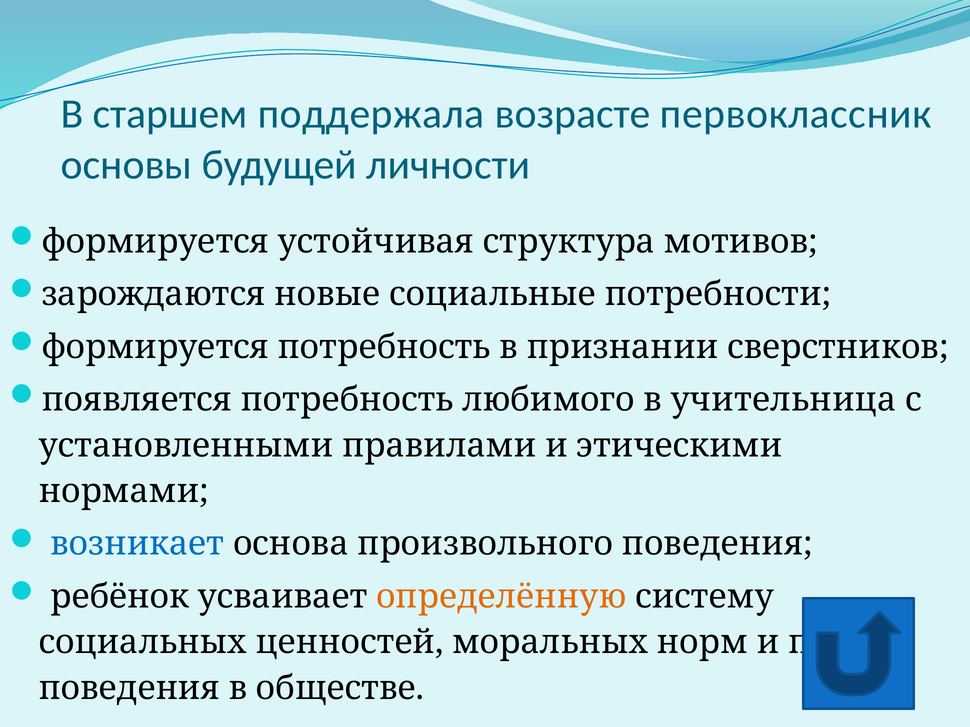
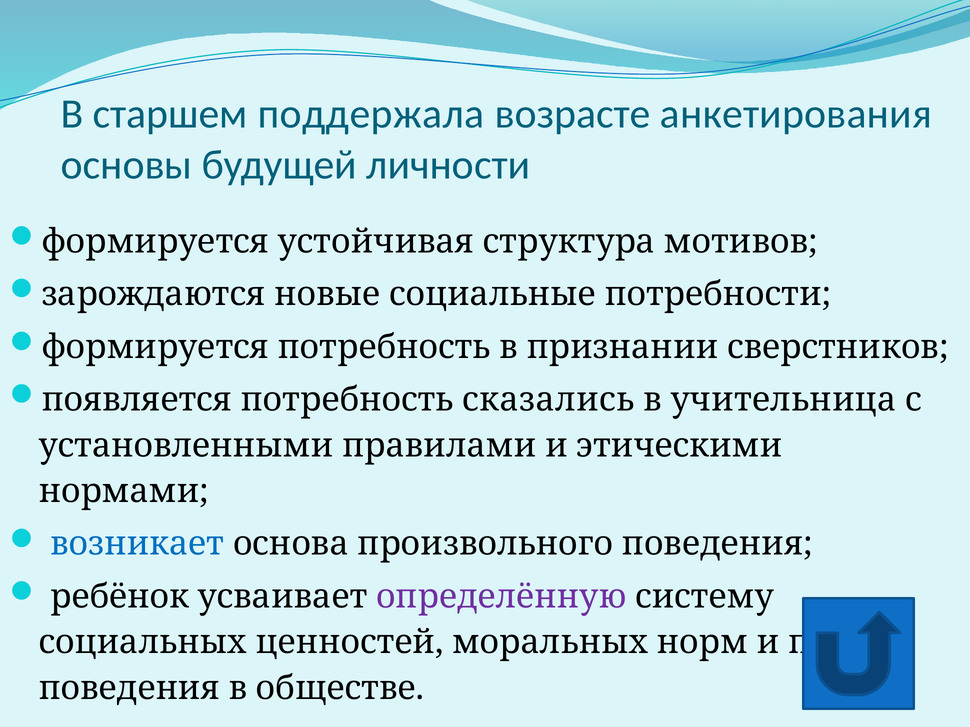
первоклассник: первоклассник -> анкетирования (796, 114)
любимого: любимого -> сказались (548, 400)
определённую colour: orange -> purple (501, 597)
